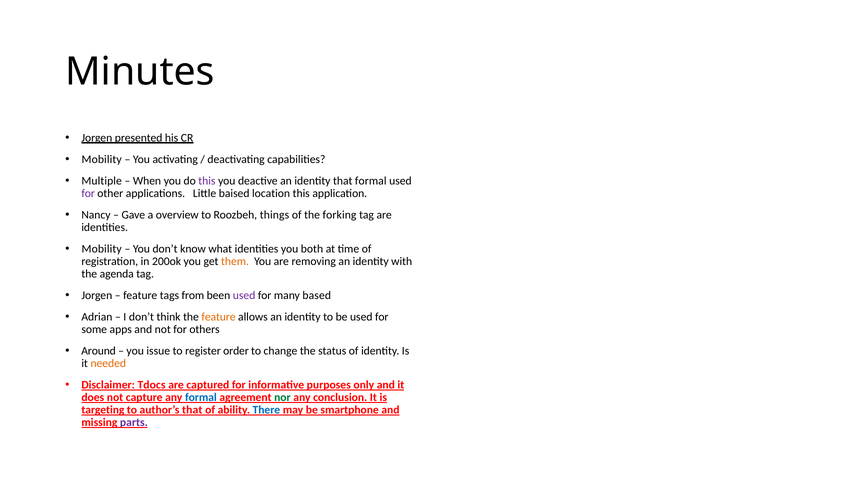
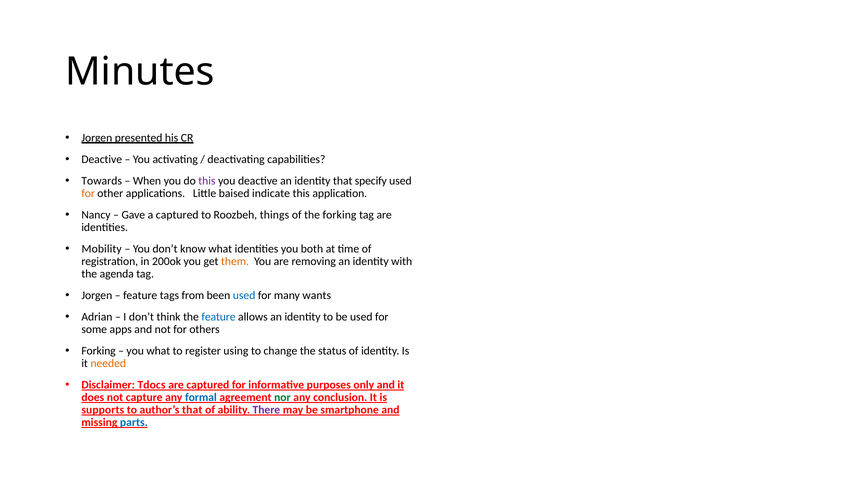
Mobility: Mobility -> Deactive (102, 159)
Multiple: Multiple -> Towards (102, 181)
that formal: formal -> specify (371, 181)
for colour: purple -> orange (88, 193)
location: location -> indicate (271, 193)
a overview: overview -> captured (177, 215)
used colour: purple -> blue (244, 295)
based: based -> wants (317, 295)
feature colour: orange -> blue (219, 317)
Around: Around -> Forking (99, 351)
you issue: issue -> what (158, 351)
order: order -> using (236, 351)
targeting: targeting -> supports (103, 410)
There colour: blue -> purple (266, 410)
parts colour: purple -> blue (134, 423)
